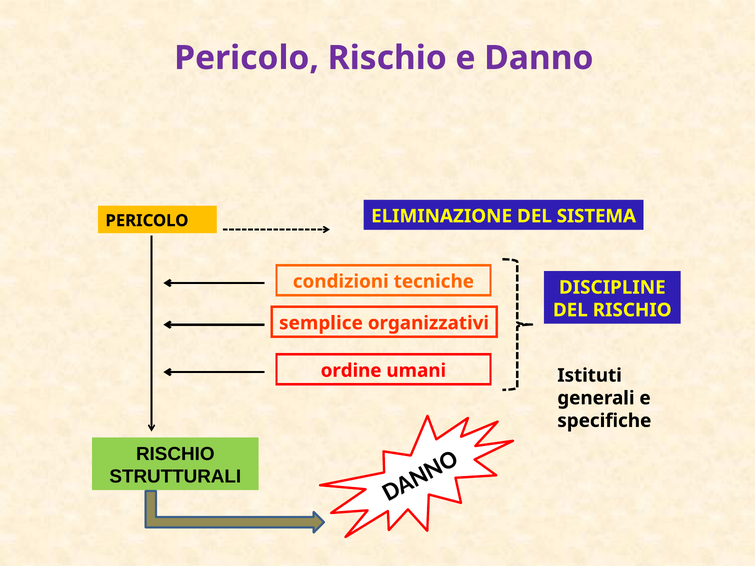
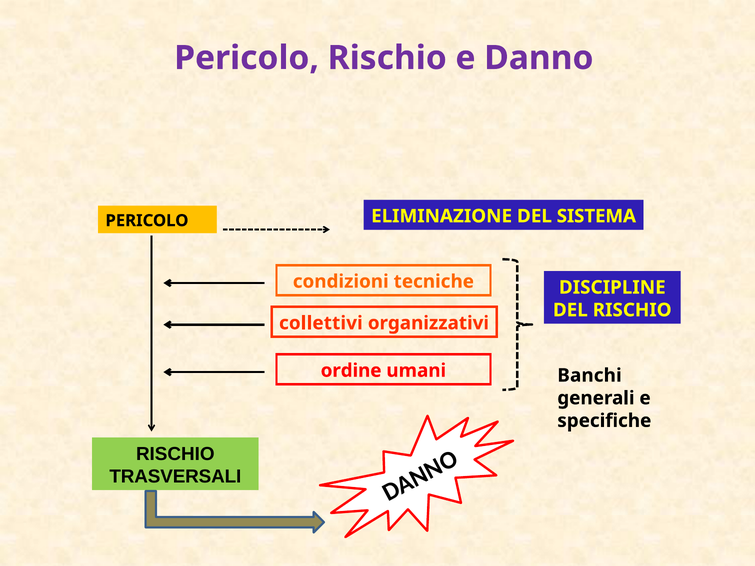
semplice: semplice -> collettivi (321, 323)
Istituti: Istituti -> Banchi (589, 376)
STRUTTURALI: STRUTTURALI -> TRASVERSALI (175, 477)
